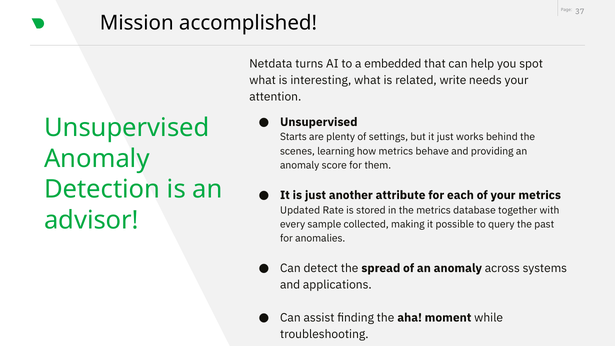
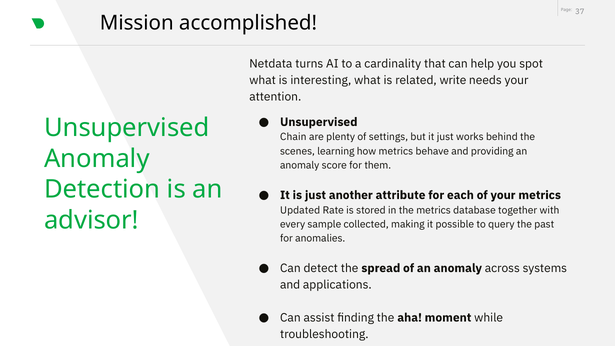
embedded: embedded -> cardinality (393, 64)
Starts: Starts -> Chain (293, 137)
